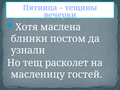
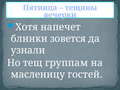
маслена: маслена -> напечет (61, 27)
постом: постом -> зовется (68, 39)
расколет: расколет -> группам (66, 63)
